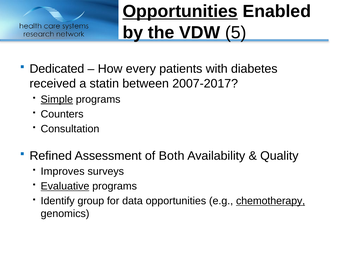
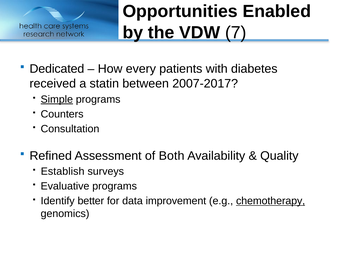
Opportunities underline: present -> none (180, 11)
5: 5 -> 7 (236, 33)
Improves: Improves -> Establish (63, 172)
Evaluative underline: present -> none (65, 187)
group: group -> better (91, 201)
data opportunities: opportunities -> improvement (176, 201)
